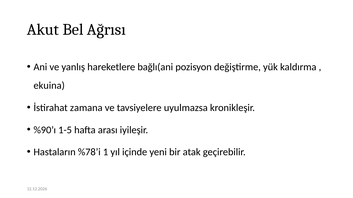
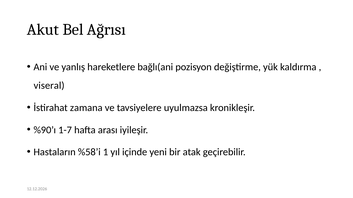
ekuina: ekuina -> viseral (49, 86)
1-5: 1-5 -> 1-7 (65, 130)
%78’i: %78’i -> %58’i (89, 152)
